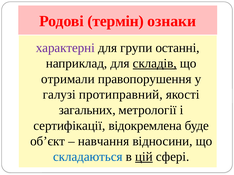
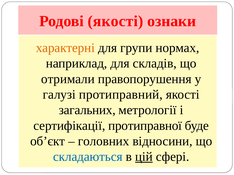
Родові термін: термін -> якості (115, 21)
характерні colour: purple -> orange (65, 48)
останні: останні -> нормах (177, 48)
складів underline: present -> none (155, 64)
відокремлена: відокремлена -> протиправної (145, 126)
навчання: навчання -> головних (104, 142)
